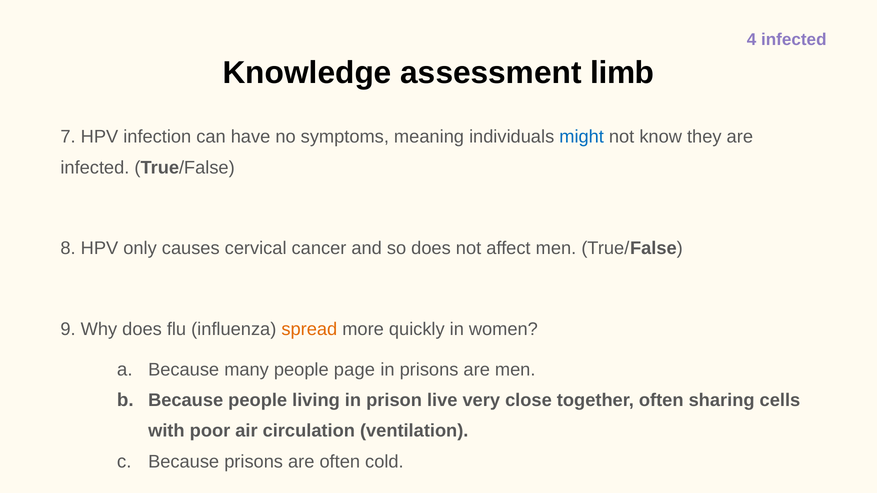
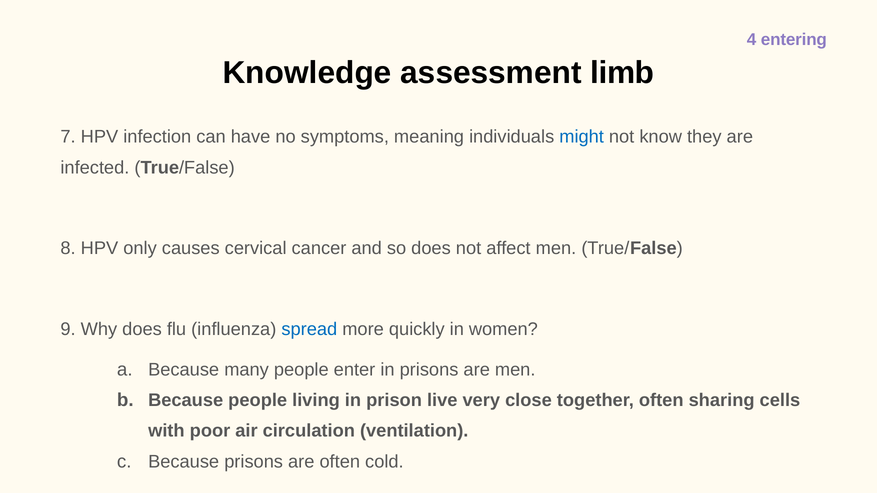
4 infected: infected -> entering (794, 40)
spread colour: orange -> blue (309, 329)
page: page -> enter (355, 370)
